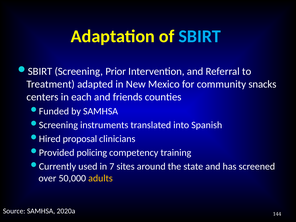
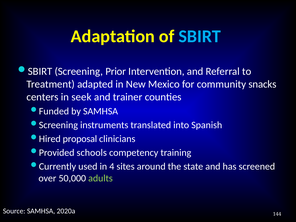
each: each -> seek (81, 97)
friends: friends -> trainer (128, 97)
policing: policing -> schools (92, 153)
7: 7 -> 4 (112, 166)
adults colour: yellow -> light green (100, 178)
